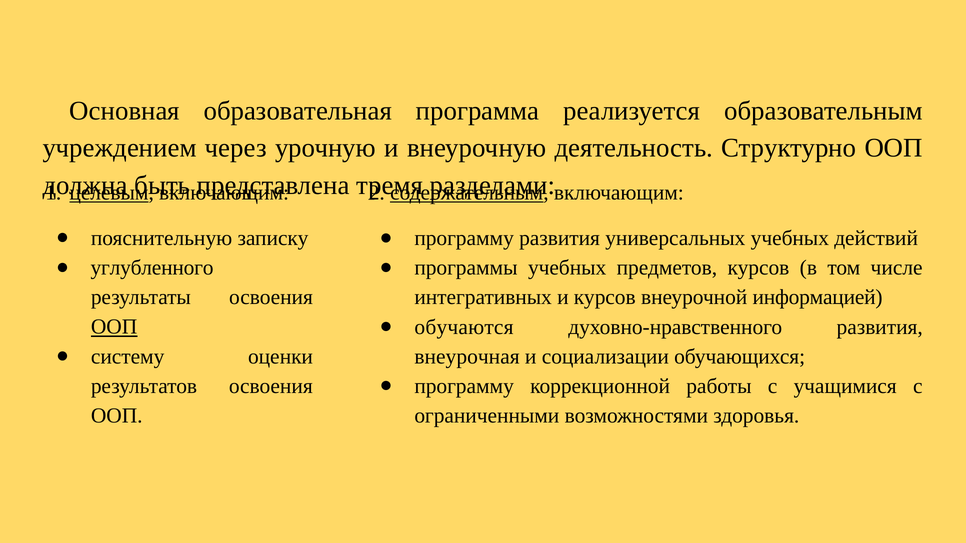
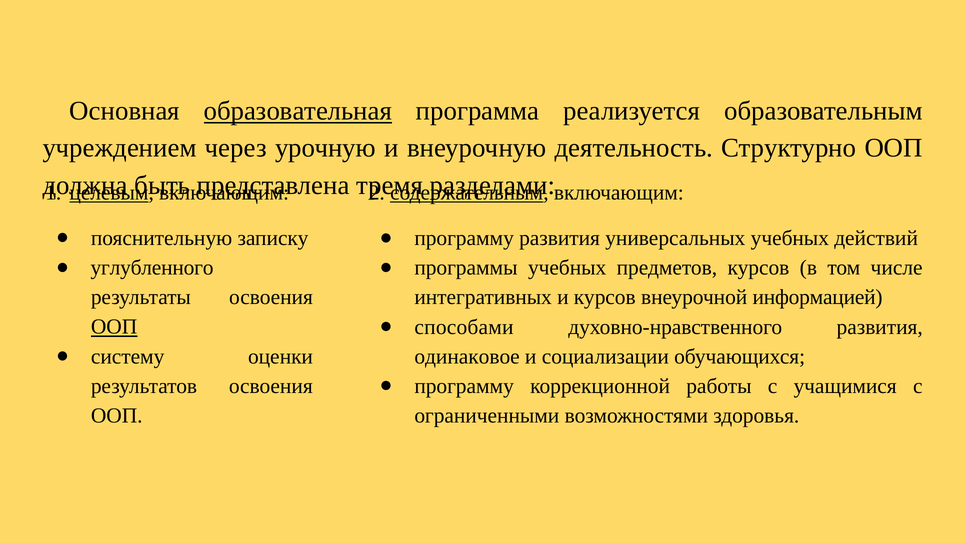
образовательная underline: none -> present (298, 111)
обучаются: обучаются -> способами (464, 327)
внеурочная: внеурочная -> одинаковое (467, 357)
